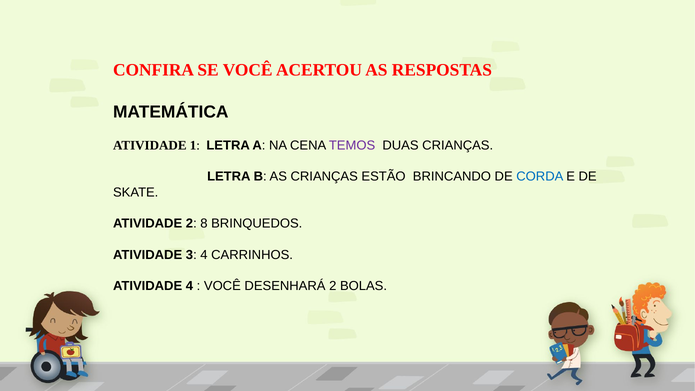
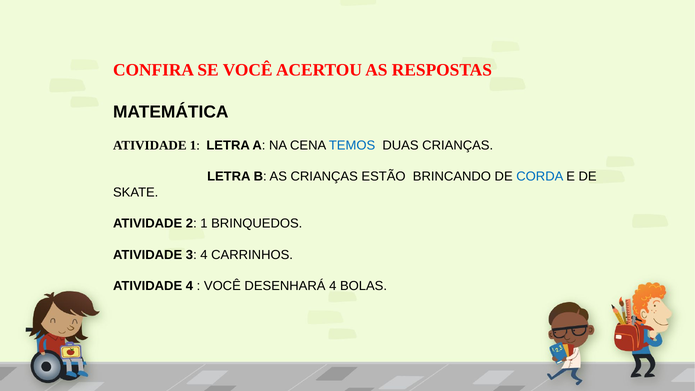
TEMOS colour: purple -> blue (352, 145)
2 8: 8 -> 1 (204, 224)
DESENHARÁ 2: 2 -> 4 (333, 286)
